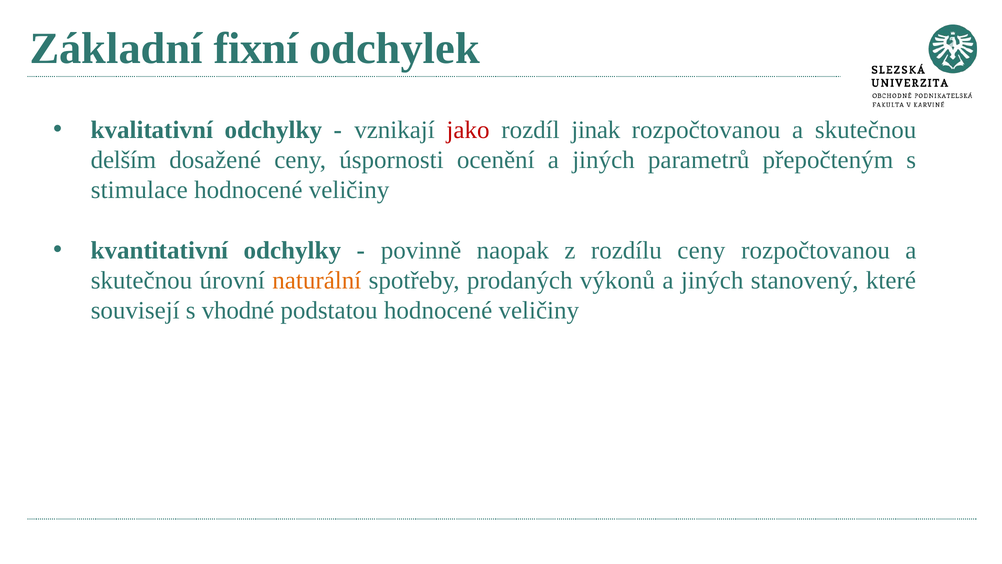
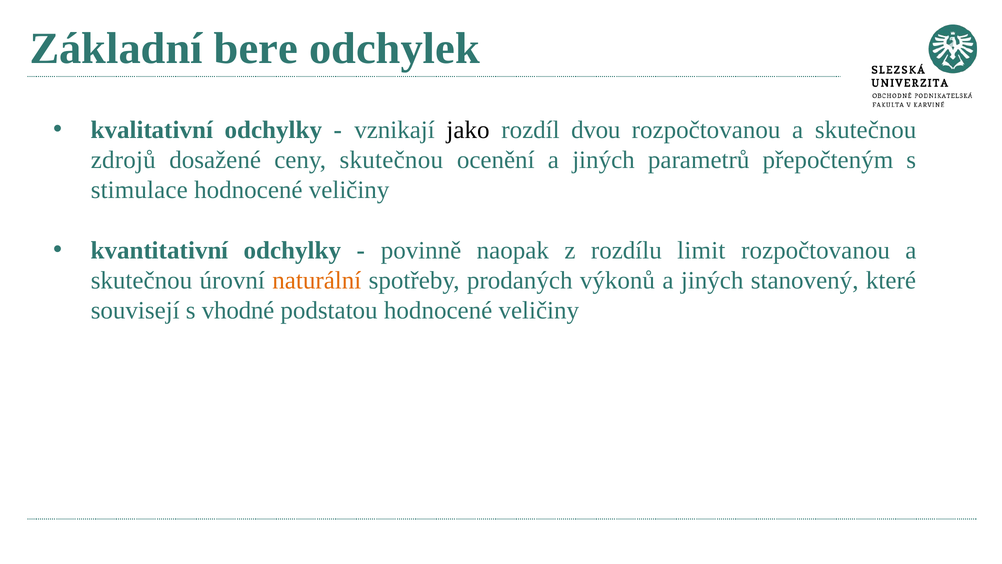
fixní: fixní -> bere (256, 48)
jako colour: red -> black (468, 130)
jinak: jinak -> dvou (596, 130)
delším: delším -> zdrojů (123, 160)
ceny úspornosti: úspornosti -> skutečnou (391, 160)
rozdílu ceny: ceny -> limit (701, 250)
